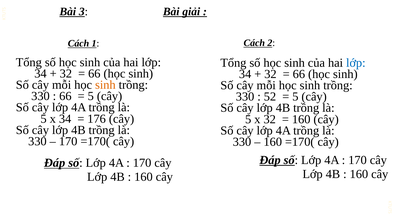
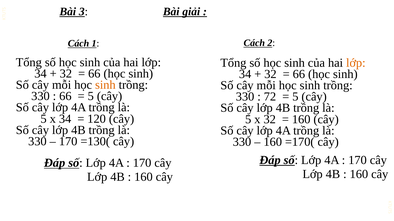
lớp colour: blue -> orange (356, 63)
52: 52 -> 72 (270, 97)
176: 176 -> 120 (97, 119)
170 =170(: =170( -> =130( (95, 142)
